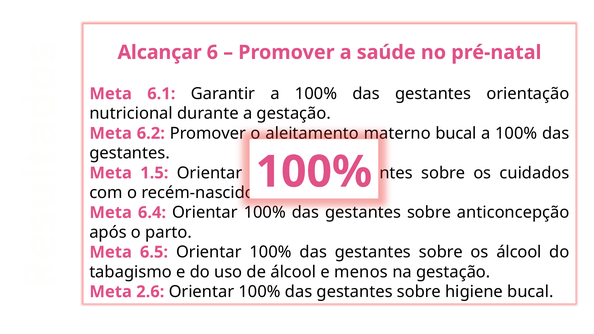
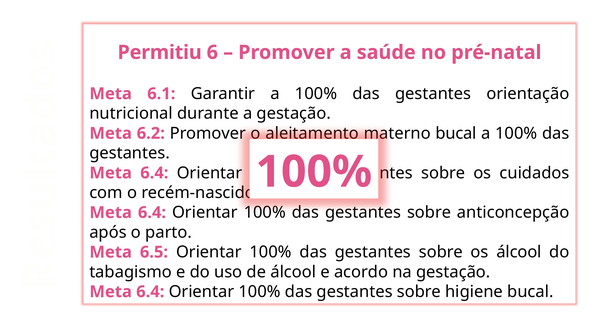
Alcançar: Alcançar -> Permitiu (160, 52)
1.5: 1.5 -> 6.4 (154, 173)
menos: menos -> acordo (361, 272)
2.6: 2.6 -> 6.4 (150, 292)
